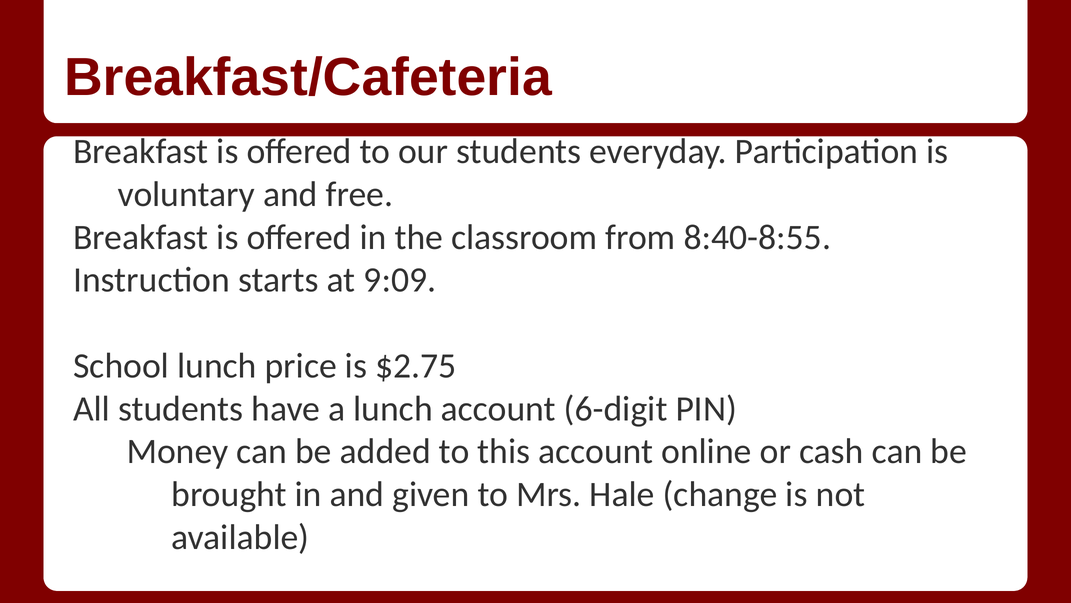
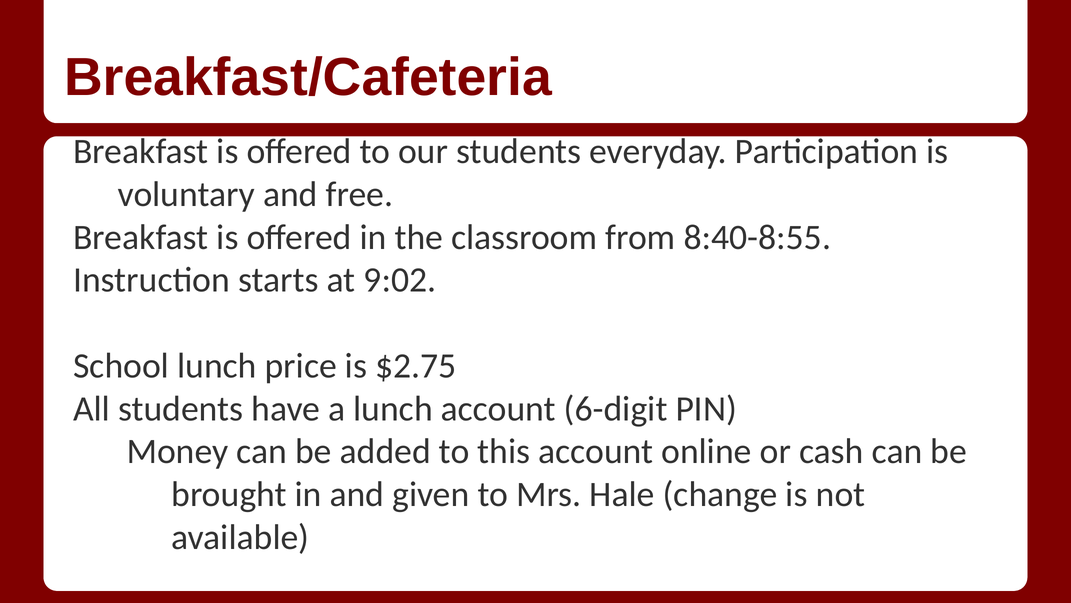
9:09: 9:09 -> 9:02 (400, 280)
